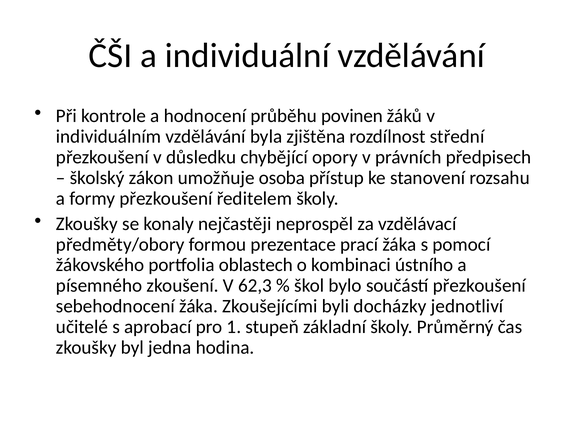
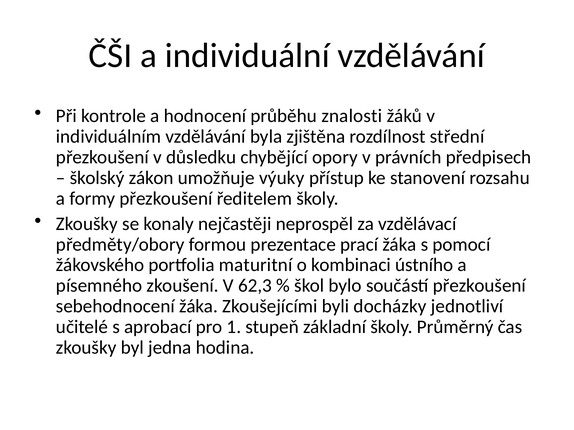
povinen: povinen -> znalosti (352, 116)
osoba: osoba -> výuky (282, 178)
oblastech: oblastech -> maturitní (256, 265)
